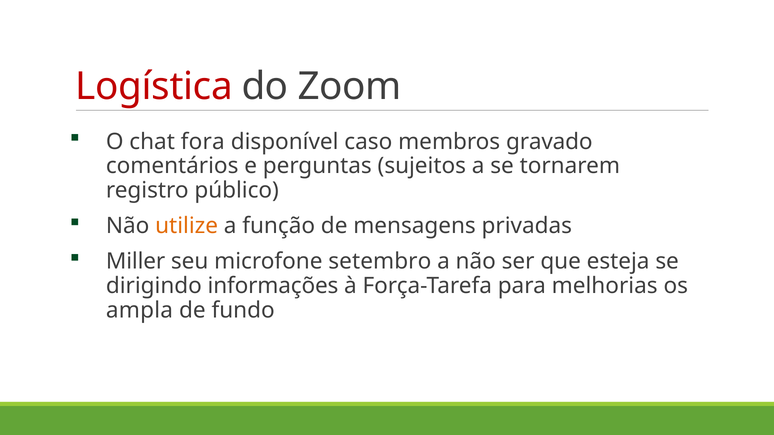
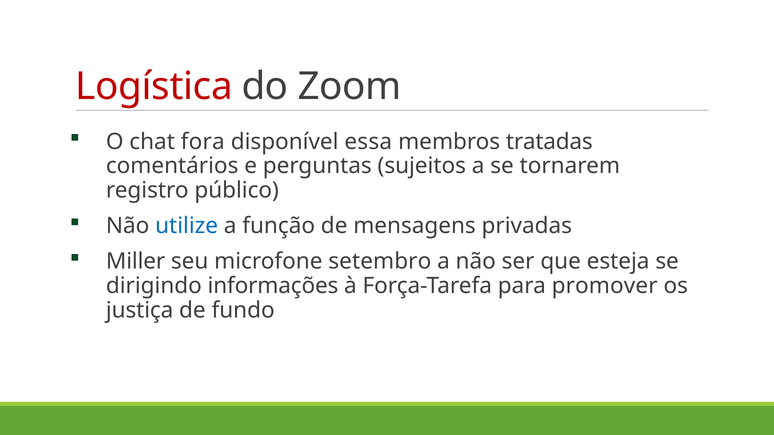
caso: caso -> essa (368, 142)
gravado: gravado -> tratadas (549, 142)
utilize colour: orange -> blue (187, 226)
melhorias: melhorias -> promover (605, 286)
ampla: ampla -> justiça (140, 310)
